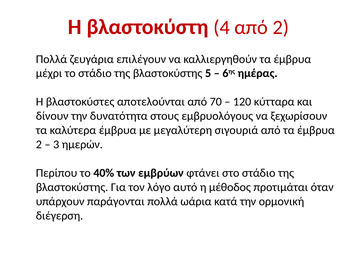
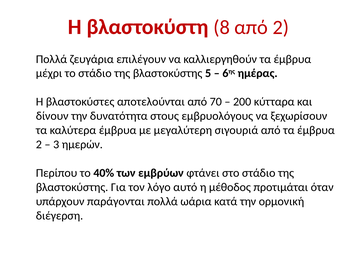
4: 4 -> 8 (222, 28)
120: 120 -> 200 (242, 102)
